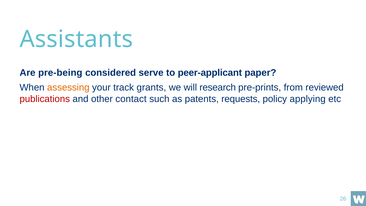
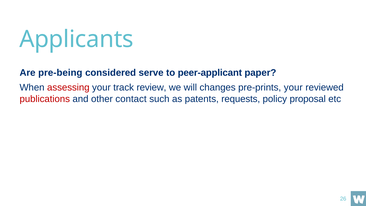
Assistants: Assistants -> Applicants (76, 39)
assessing colour: orange -> red (68, 87)
grants: grants -> review (151, 87)
research: research -> changes (218, 87)
pre-prints from: from -> your (293, 87)
applying: applying -> proposal (308, 99)
